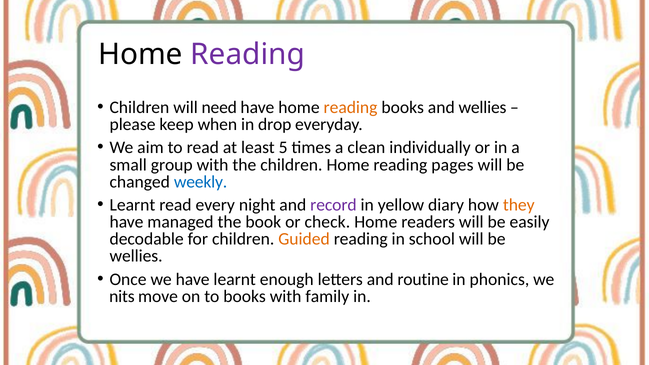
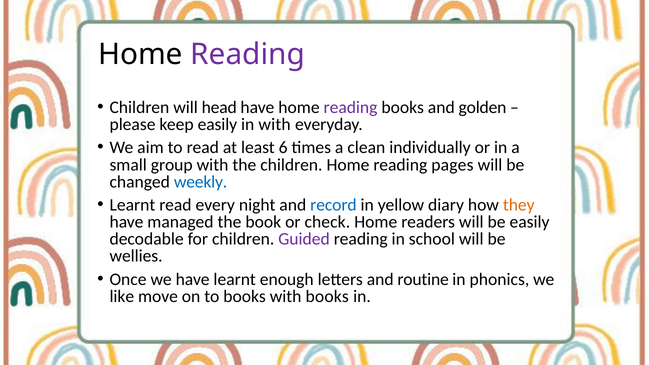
need: need -> head (219, 107)
reading colour: orange -> purple (351, 107)
and wellies: wellies -> golden (483, 107)
keep when: when -> easily (217, 125)
in drop: drop -> with (275, 125)
5: 5 -> 6 (283, 148)
record colour: purple -> blue (333, 205)
Guided colour: orange -> purple (304, 239)
nits: nits -> like (122, 296)
with family: family -> books (327, 296)
